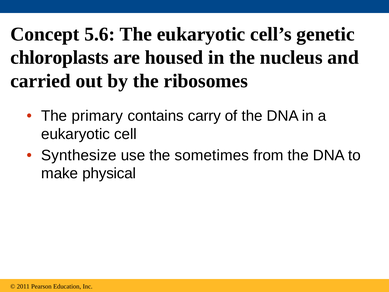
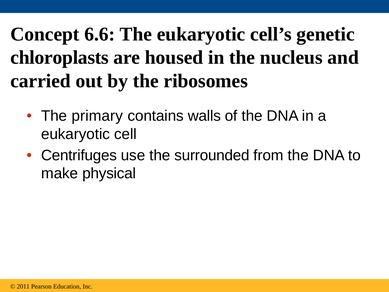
5.6: 5.6 -> 6.6 (100, 34)
carry: carry -> walls (204, 116)
Synthesize: Synthesize -> Centrifuges (79, 155)
sometimes: sometimes -> surrounded (212, 155)
